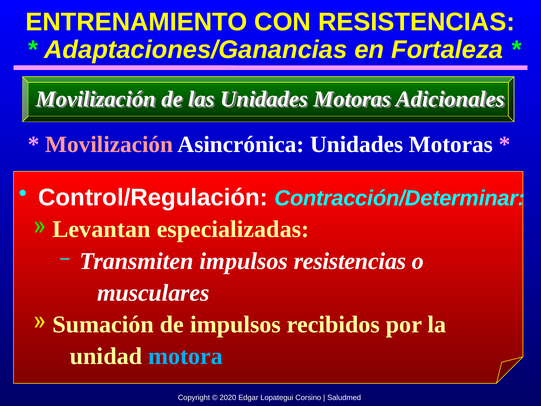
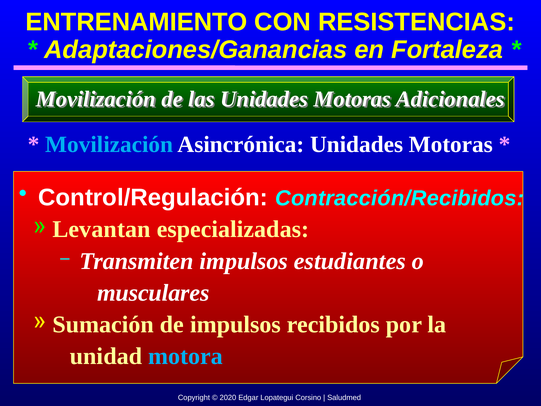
Movilización colour: pink -> light blue (109, 144)
Contracción/Determinar: Contracción/Determinar -> Contracción/Recibidos (400, 198)
impulsos resistencias: resistencias -> estudiantes (350, 261)
